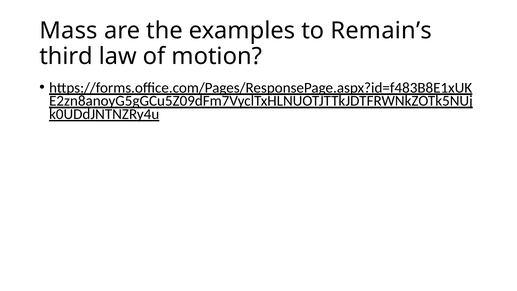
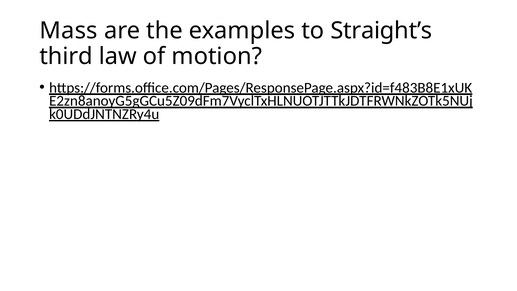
Remain’s: Remain’s -> Straight’s (381, 31)
